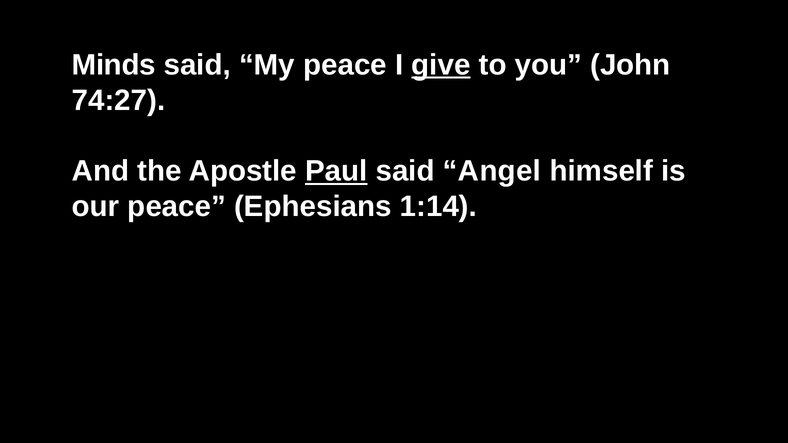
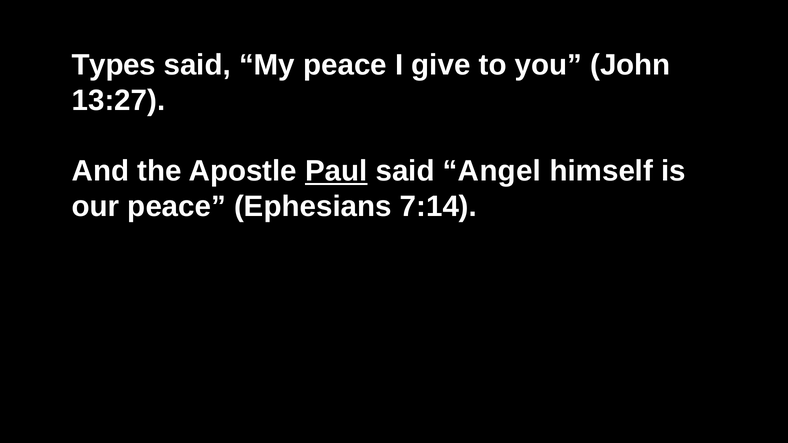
Minds: Minds -> Types (114, 65)
give underline: present -> none (441, 65)
74:27: 74:27 -> 13:27 (119, 100)
1:14: 1:14 -> 7:14 (438, 207)
